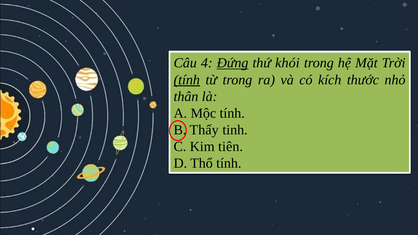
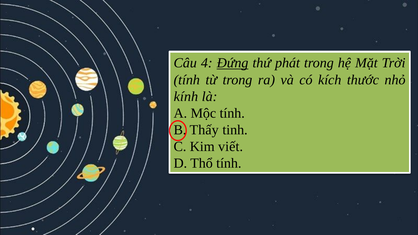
khói: khói -> phát (288, 63)
tính underline: present -> none (187, 80)
thân: thân -> kính (186, 97)
tiên: tiên -> viết (231, 147)
